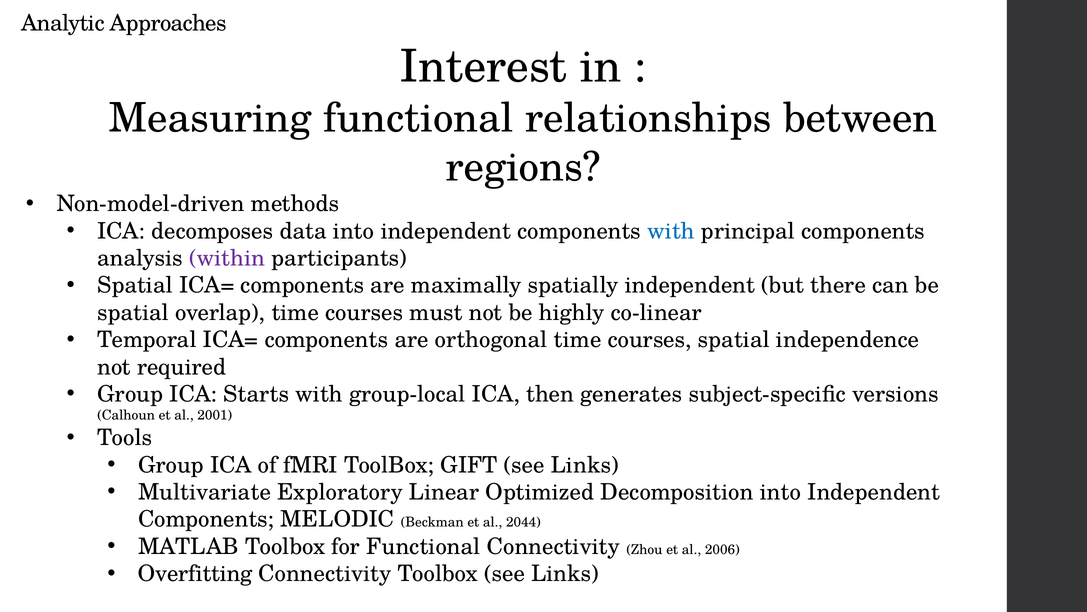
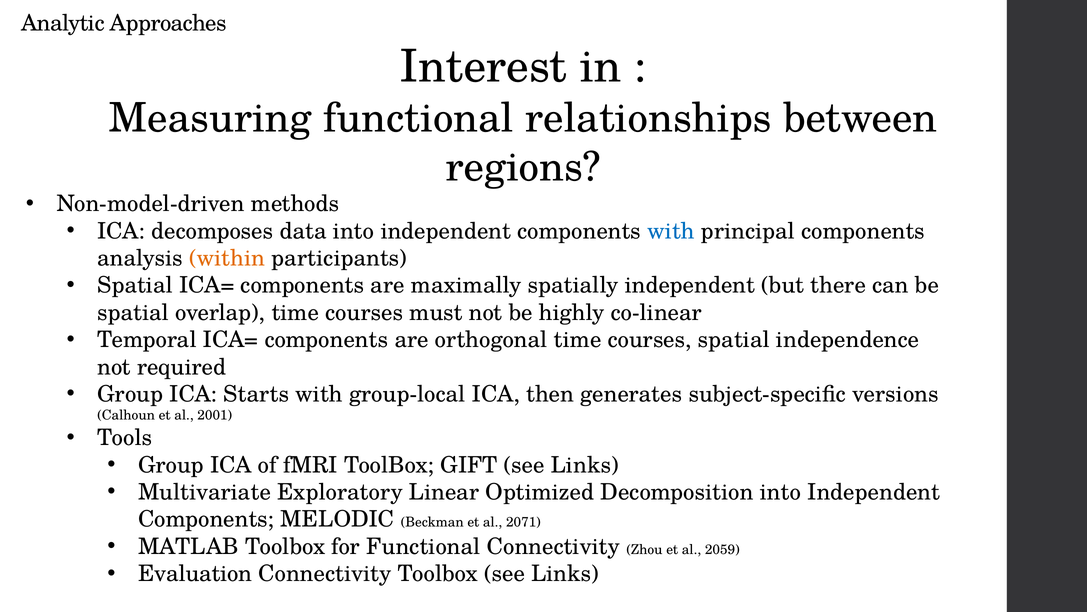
within colour: purple -> orange (227, 258)
2044: 2044 -> 2071 (523, 522)
2006: 2006 -> 2059 (722, 549)
Overfitting: Overfitting -> Evaluation (195, 573)
